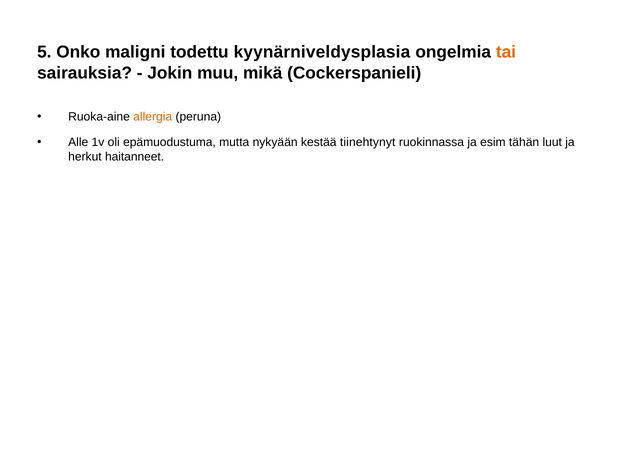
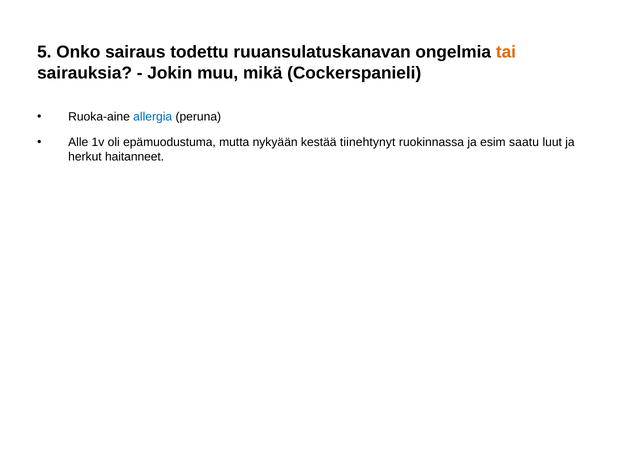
maligni: maligni -> sairaus (135, 52)
kyynärniveldysplasia: kyynärniveldysplasia -> ruuansulatuskanavan (322, 52)
allergia colour: orange -> blue (153, 117)
tähän: tähän -> saatu (524, 142)
